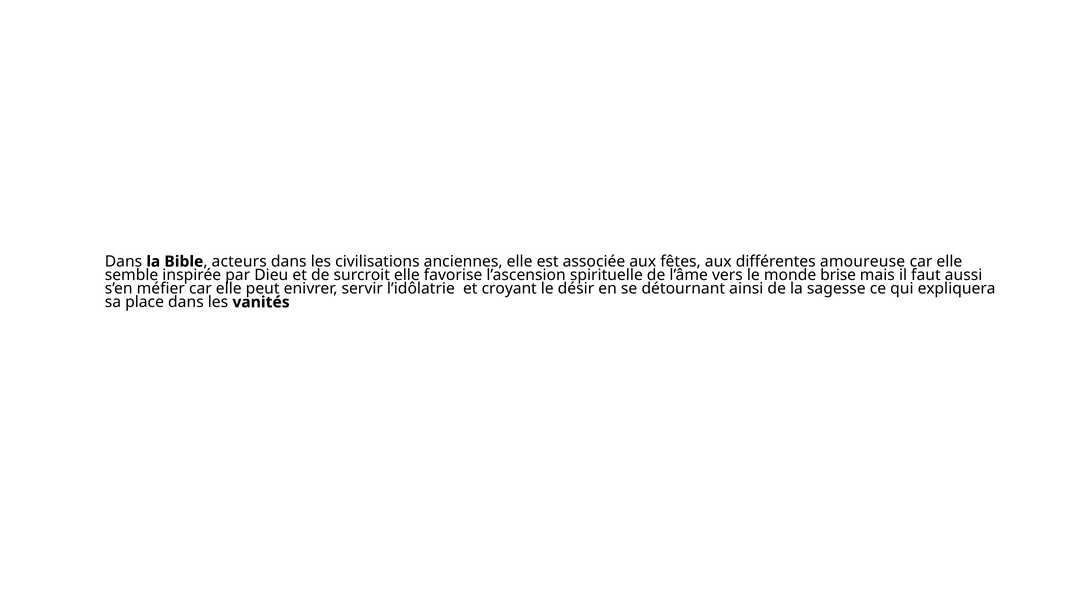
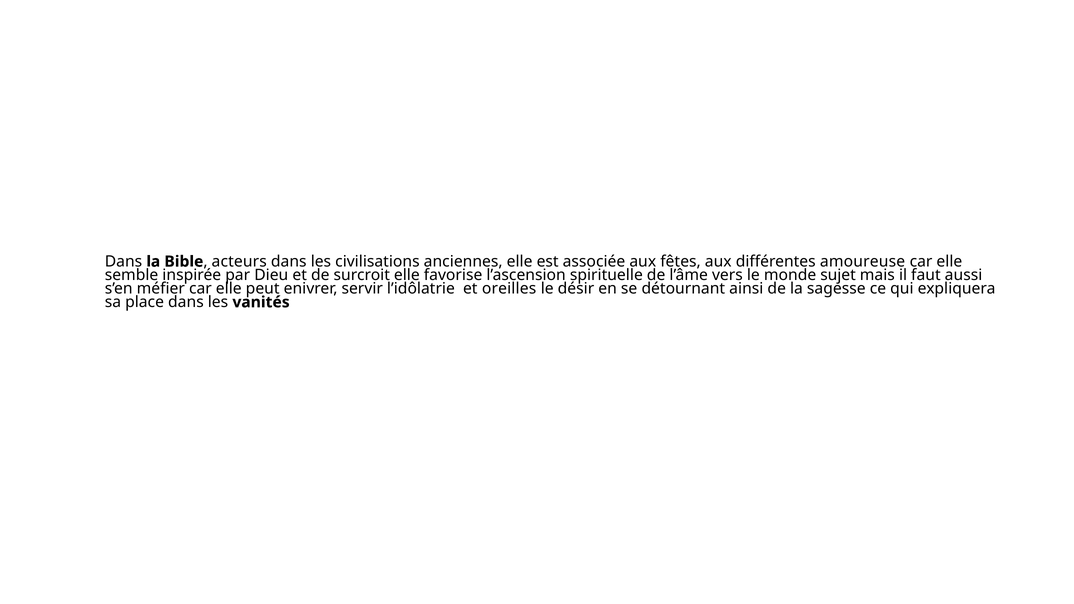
brise: brise -> sujet (838, 275)
croyant: croyant -> oreilles (509, 289)
